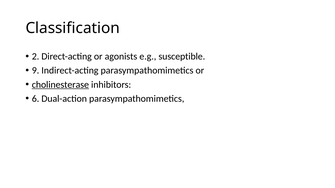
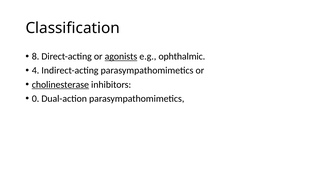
2: 2 -> 8 (36, 57)
agonists underline: none -> present (121, 57)
susceptible: susceptible -> ophthalmic (182, 57)
9: 9 -> 4 (36, 71)
6: 6 -> 0 (36, 99)
